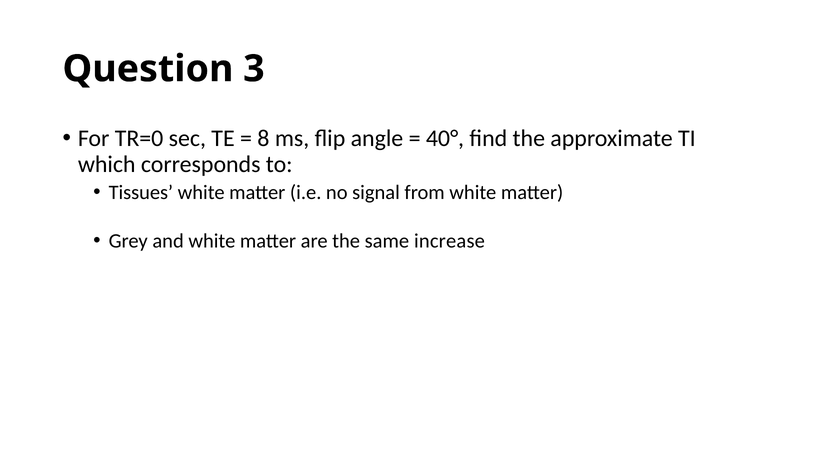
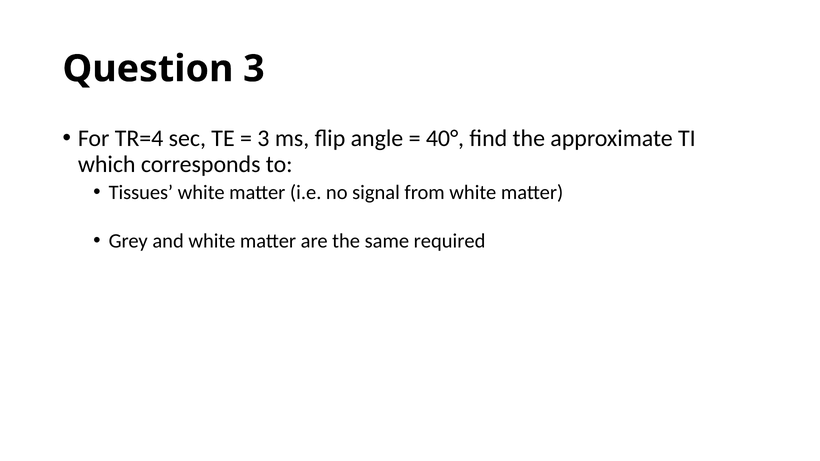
TR=0: TR=0 -> TR=4 (139, 139)
8: 8 -> 3 (263, 139)
increase: increase -> required (450, 241)
